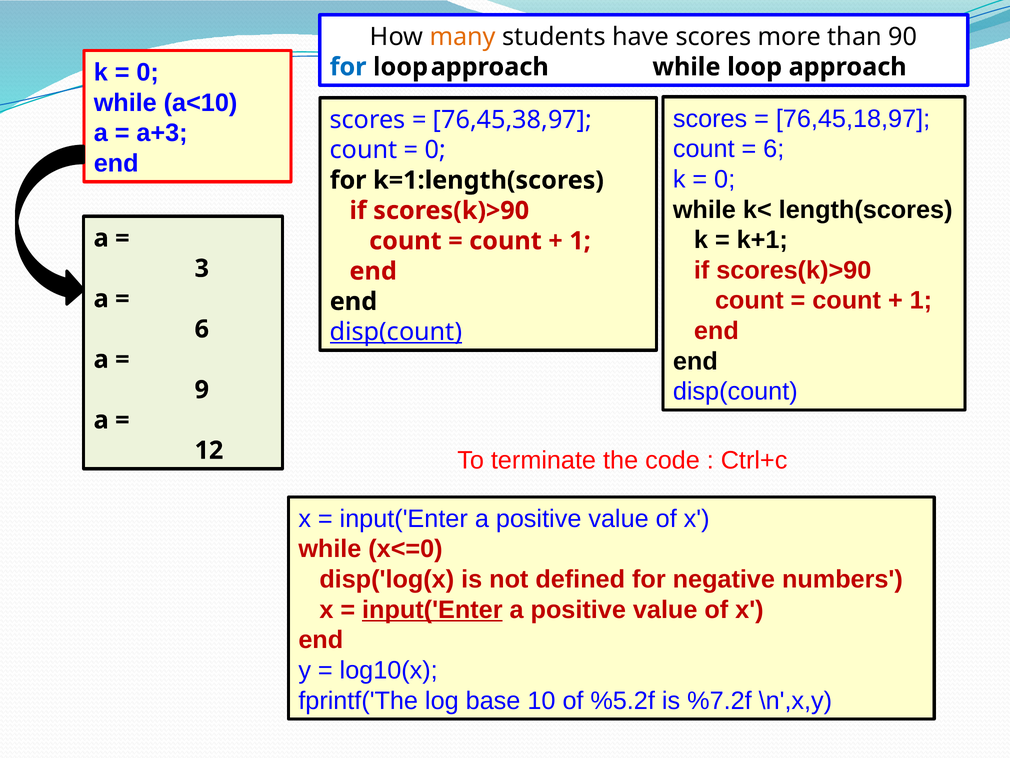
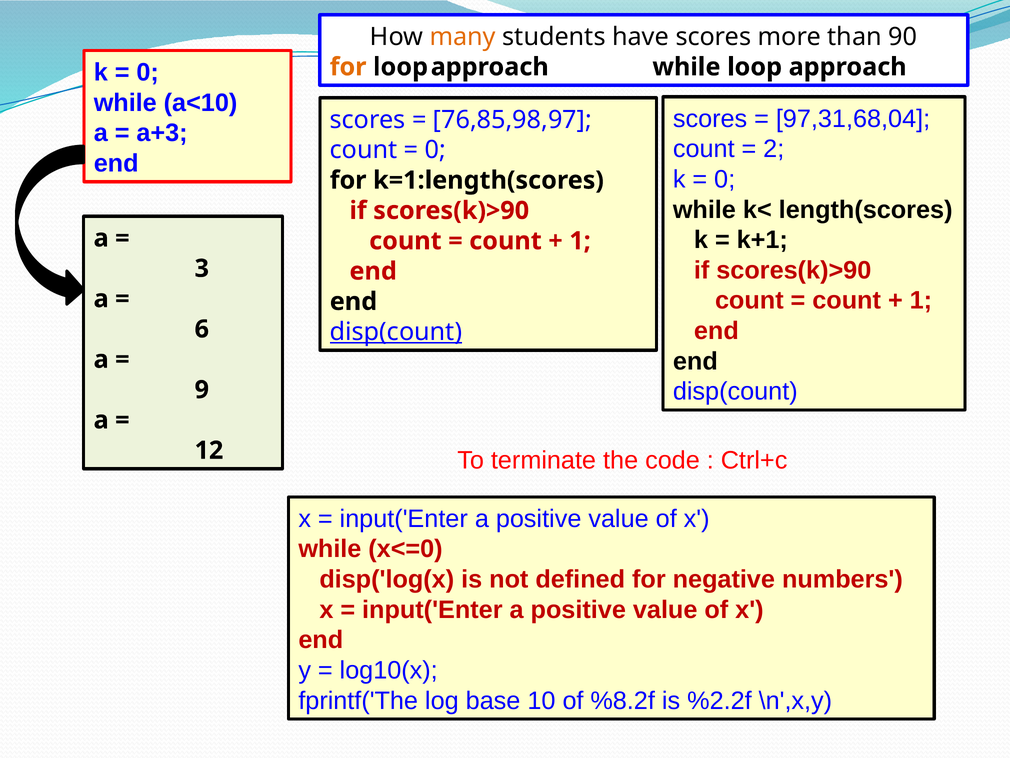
for colour: blue -> orange (348, 67)
76,45,18,97: 76,45,18,97 -> 97,31,68,04 (853, 119)
76,45,38,97: 76,45,38,97 -> 76,85,98,97 (512, 120)
6: 6 -> 2 (774, 149)
input('Enter underline: present -> none (432, 609)
%5.2f: %5.2f -> %8.2f (623, 700)
%7.2f: %7.2f -> %2.2f (719, 700)
